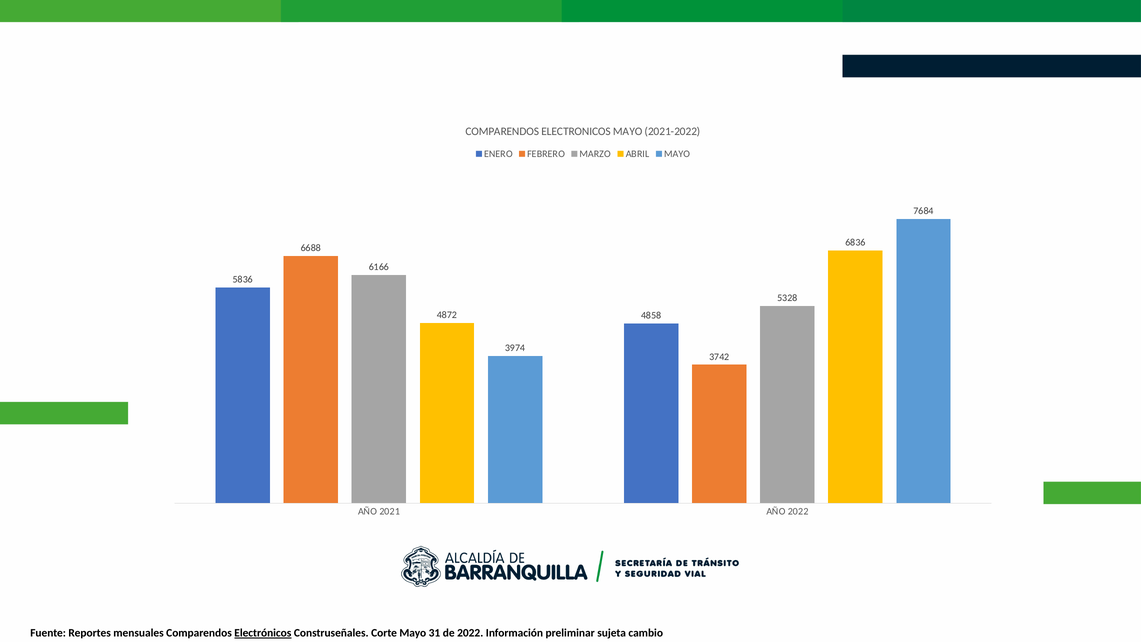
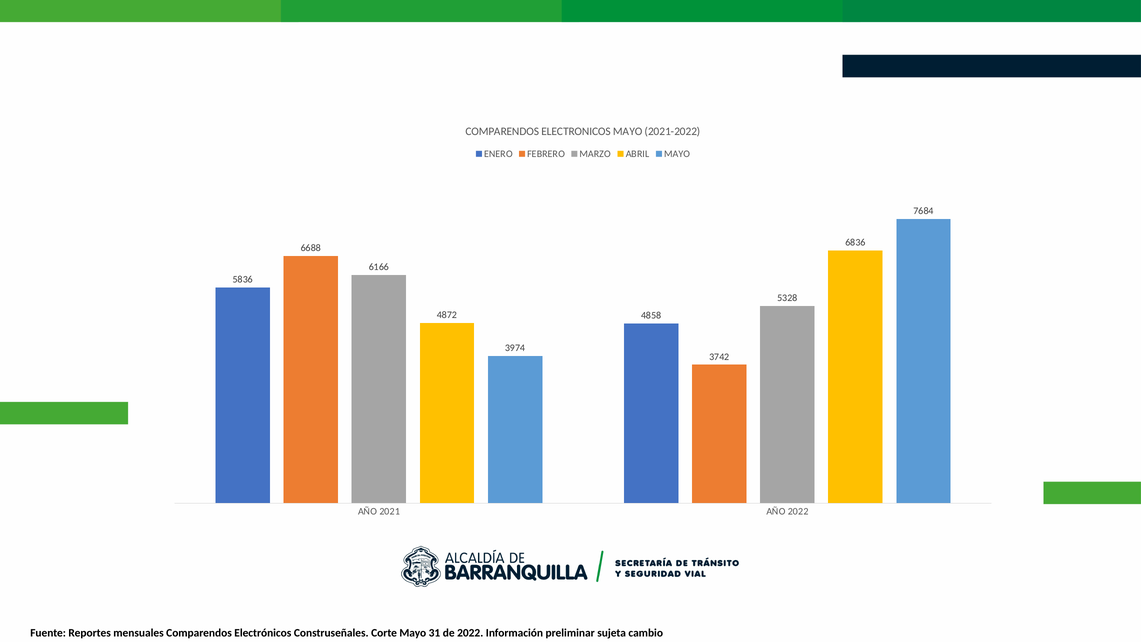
Electrónicos underline: present -> none (263, 633)
